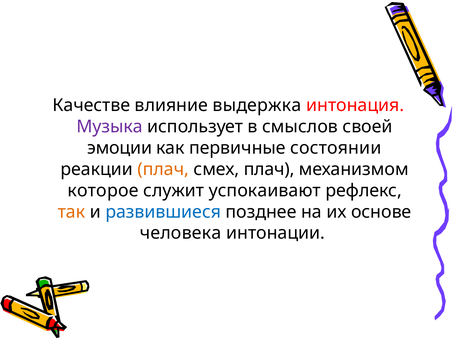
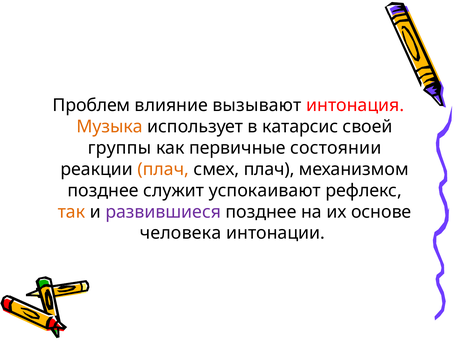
Качестве: Качестве -> Проблем (91, 105)
выдержка: выдержка -> вызывают (257, 105)
Музыка colour: purple -> orange (110, 127)
смыслов: смыслов -> катарсис (300, 127)
эмоции: эмоции -> группы (120, 148)
которое: которое -> позднее (103, 191)
развившиеся colour: blue -> purple (163, 212)
